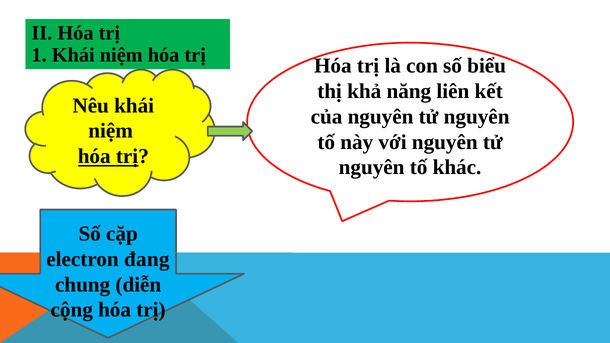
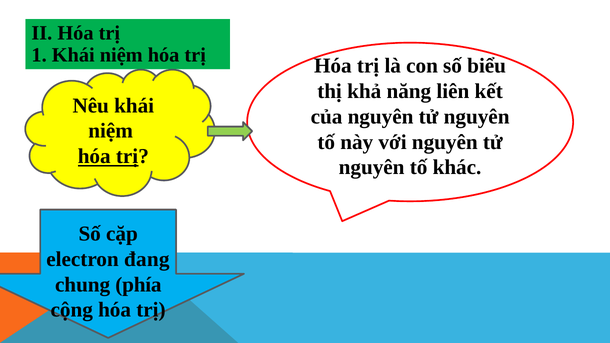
diễn: diễn -> phía (138, 285)
